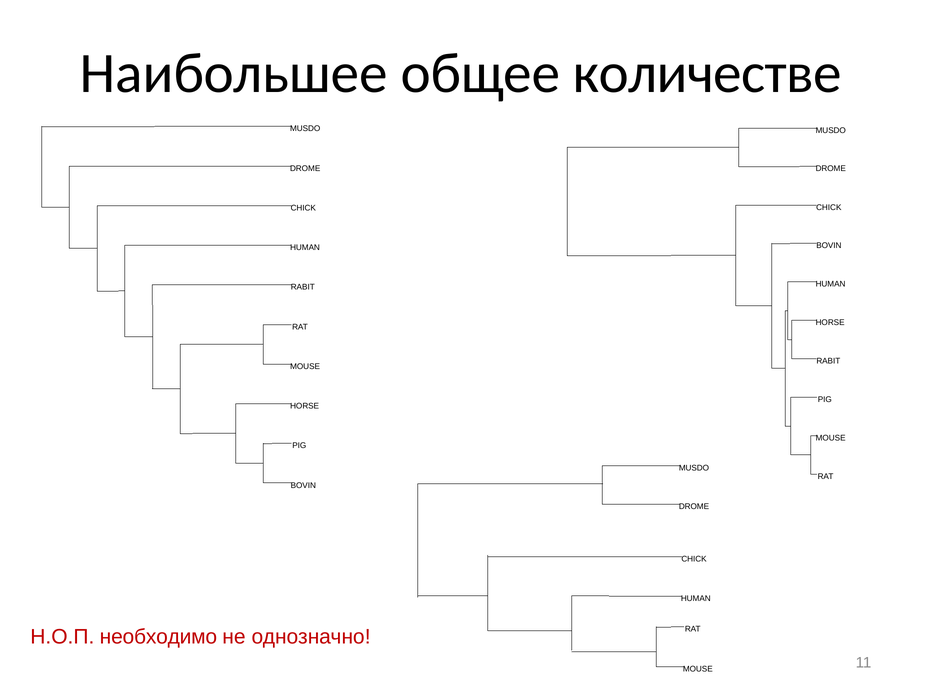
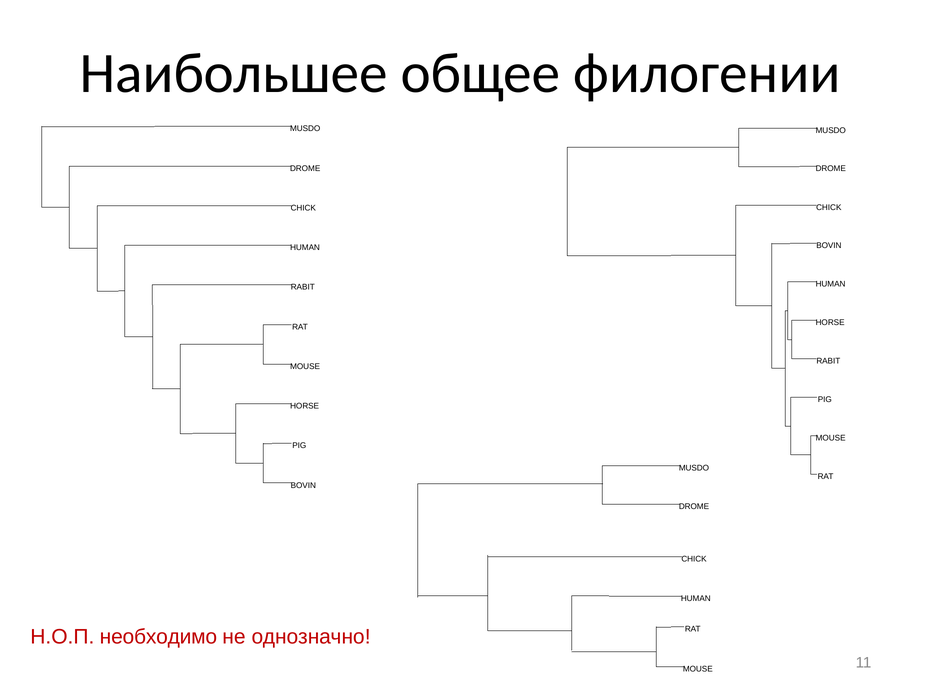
количестве: количестве -> филогении (707, 73)
